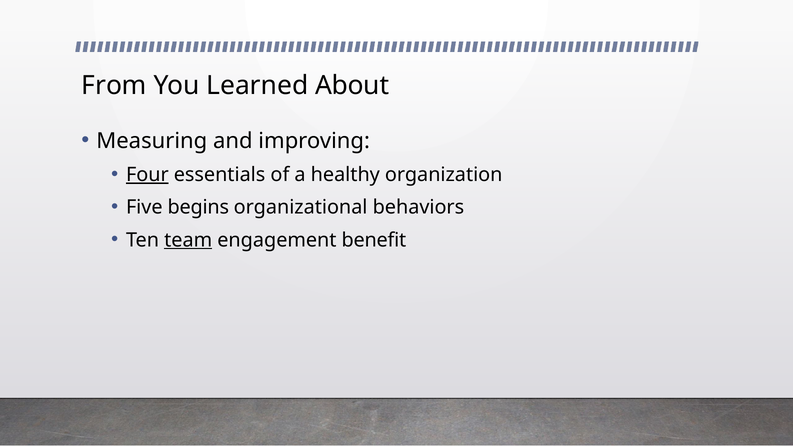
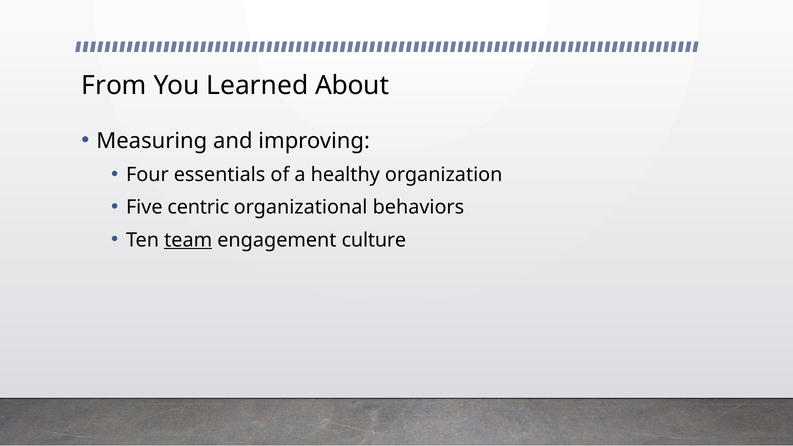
Four underline: present -> none (147, 175)
begins: begins -> centric (198, 207)
benefit: benefit -> culture (374, 240)
